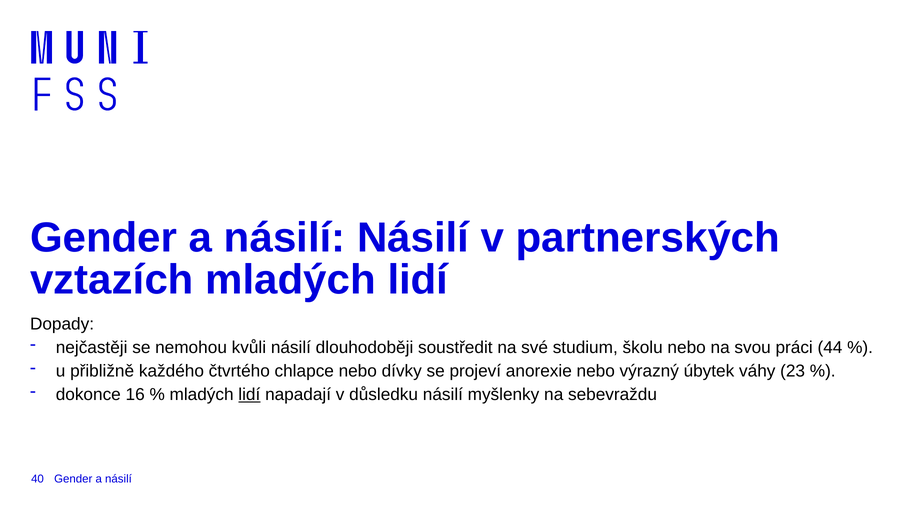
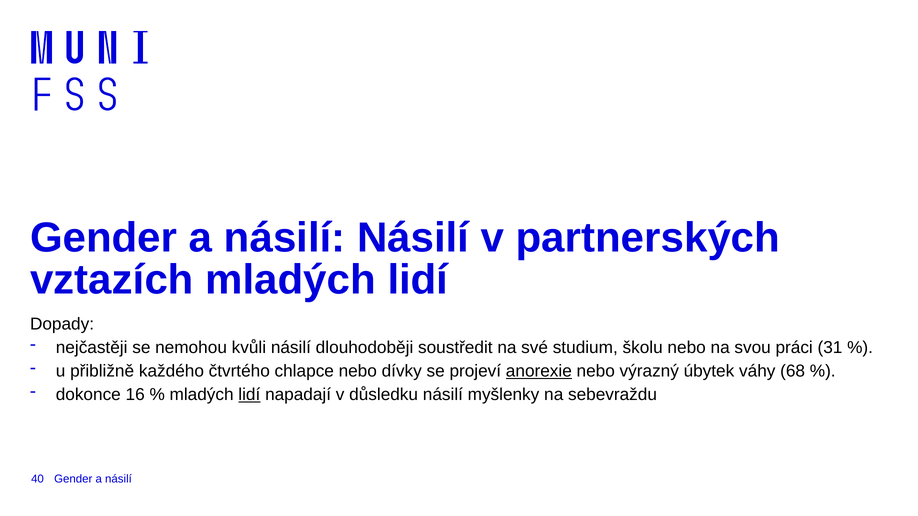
44: 44 -> 31 (830, 348)
anorexie underline: none -> present (539, 371)
23: 23 -> 68 (793, 371)
